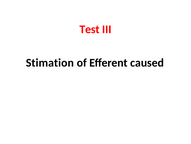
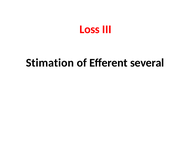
Test: Test -> Loss (90, 29)
caused: caused -> several (147, 63)
